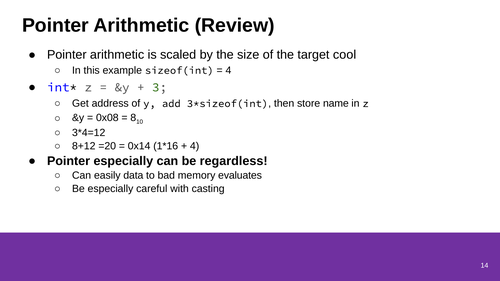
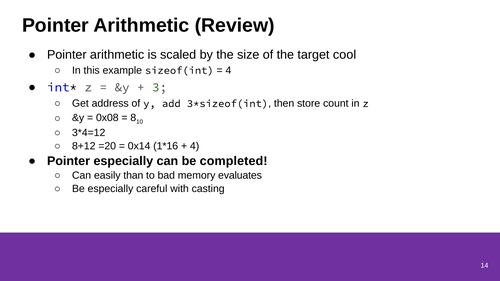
name: name -> count (336, 104)
regardless: regardless -> completed (234, 161)
data: data -> than (133, 176)
